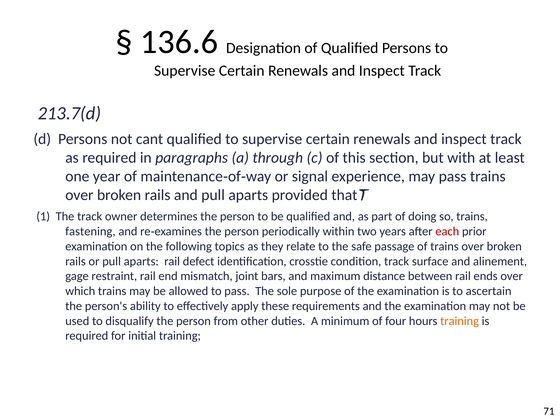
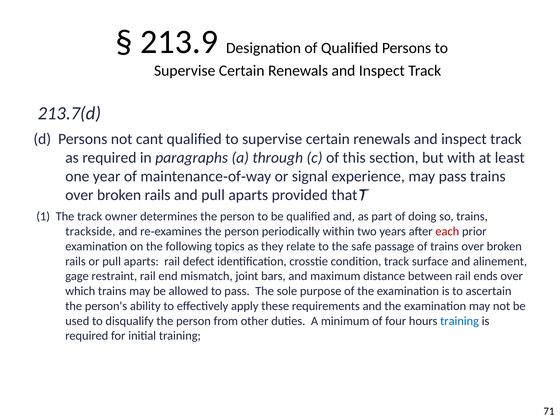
136.6: 136.6 -> 213.9 (179, 42)
fastening: fastening -> trackside (90, 231)
training colour: orange -> blue (460, 321)
